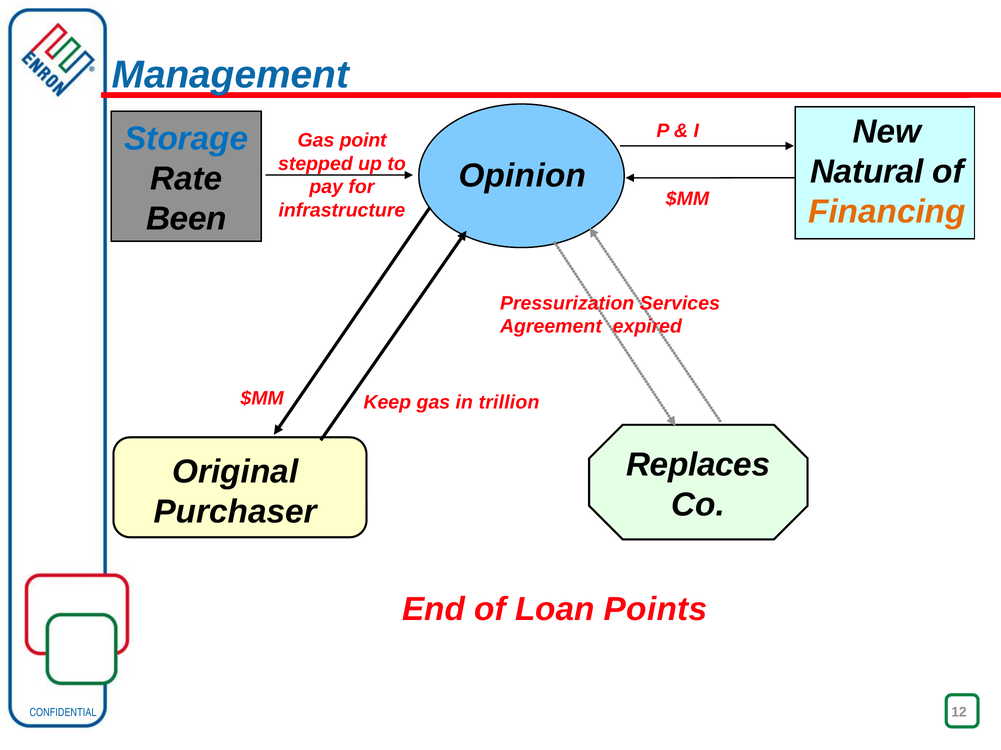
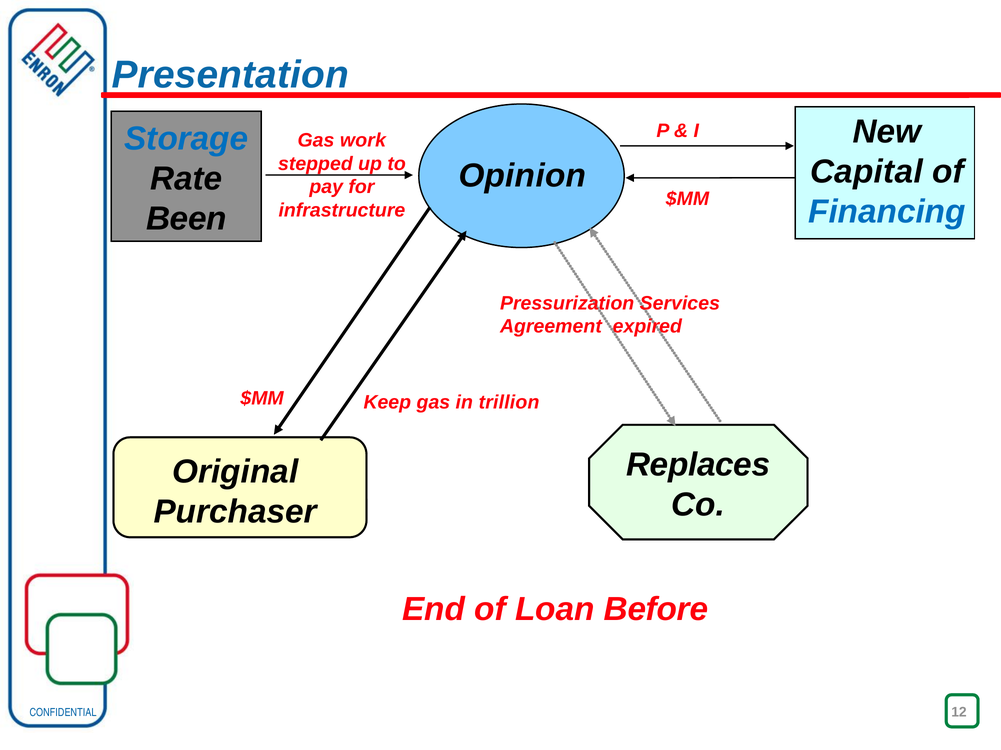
Management: Management -> Presentation (230, 75)
point: point -> work (363, 140)
Natural: Natural -> Capital (866, 172)
Financing colour: orange -> blue (887, 212)
Points: Points -> Before (656, 610)
